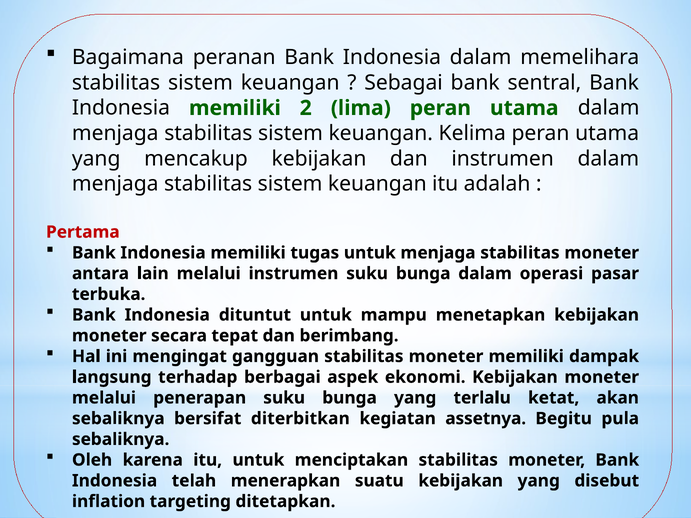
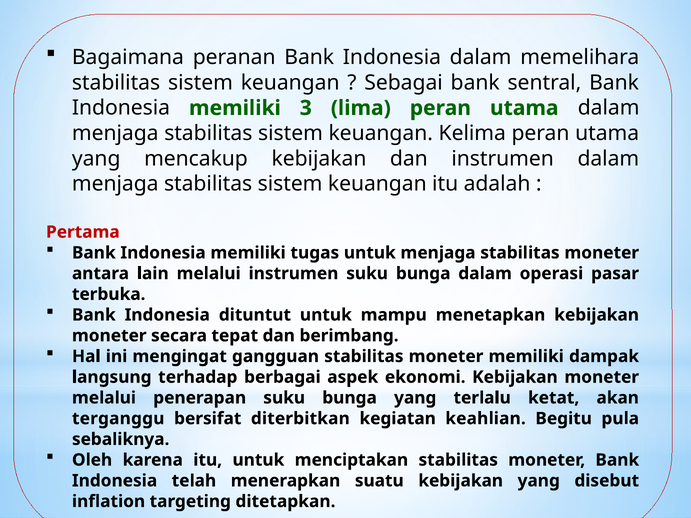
2: 2 -> 3 (306, 108)
sebaliknya: sebaliknya -> terganggu (118, 419)
assetnya: assetnya -> keahlian (486, 419)
